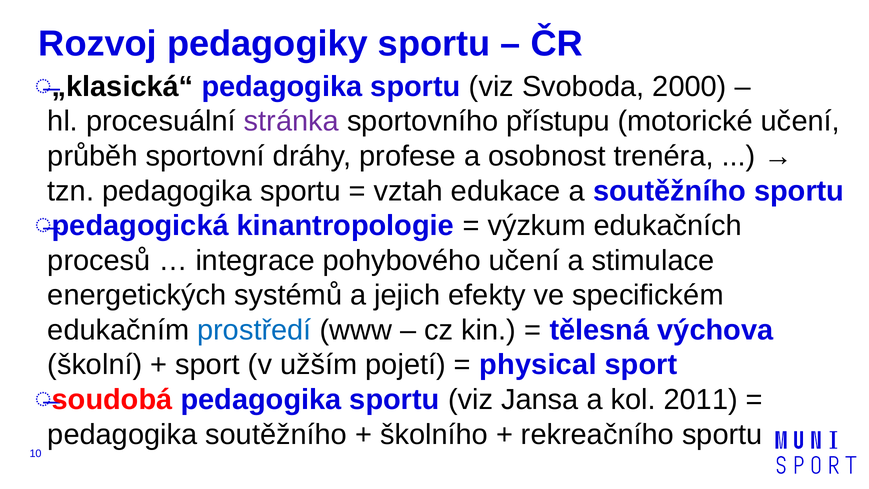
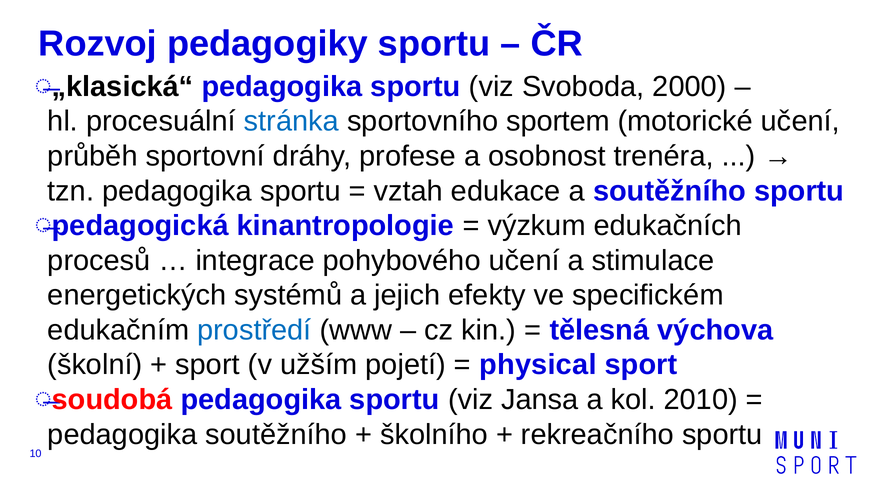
stránka colour: purple -> blue (291, 121)
přístupu: přístupu -> sportem (558, 121)
2011: 2011 -> 2010 (701, 399)
